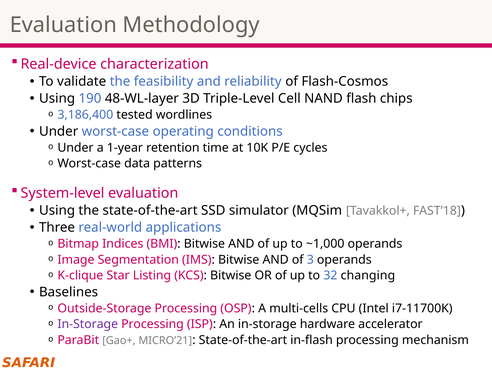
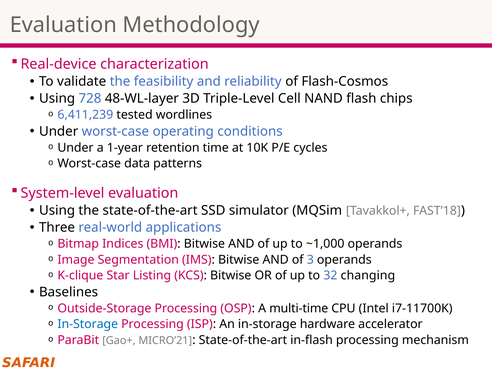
190: 190 -> 728 (90, 98)
3,186,400: 3,186,400 -> 6,411,239 (85, 115)
multi-cells: multi-cells -> multi-time (299, 308)
In-Storage colour: purple -> blue (88, 324)
